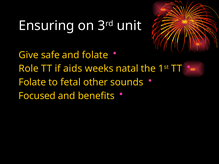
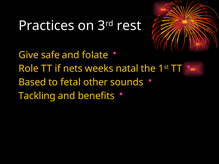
Ensuring: Ensuring -> Practices (47, 26)
unit: unit -> rest (129, 26)
aids: aids -> nets (73, 69)
Folate: Folate -> Based (32, 82)
Focused: Focused -> Tackling (37, 96)
